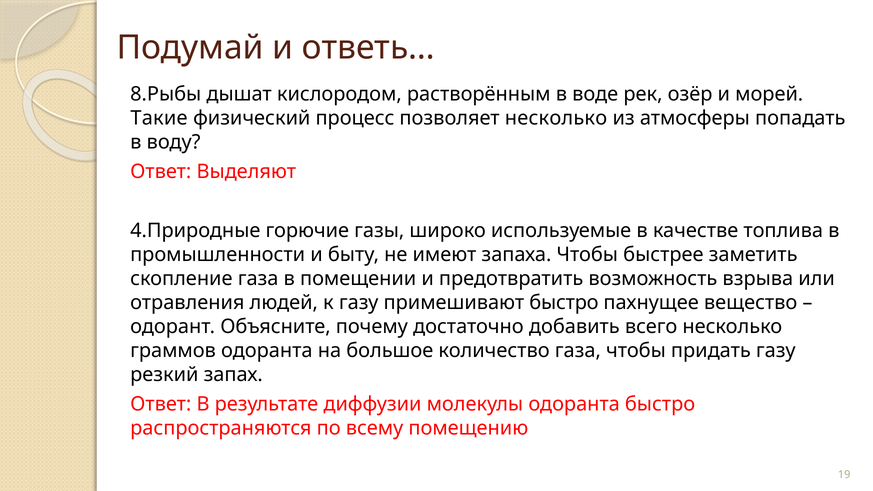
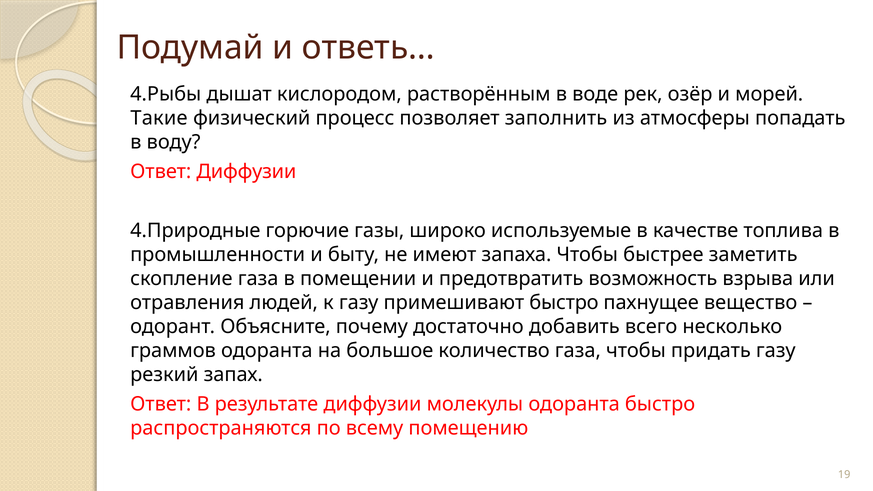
8.Рыбы: 8.Рыбы -> 4.Рыбы (166, 94)
позволяет несколько: несколько -> заполнить (556, 118)
Ответ Выделяют: Выделяют -> Диффузии (246, 172)
